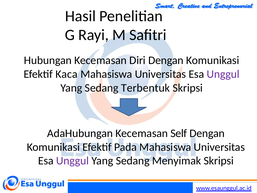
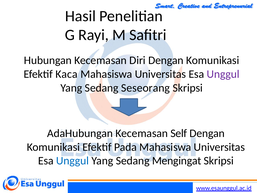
Terbentuk: Terbentuk -> Seseorang (146, 88)
Unggul colour: purple -> blue (73, 161)
Menyimak: Menyimak -> Mengingat (177, 161)
